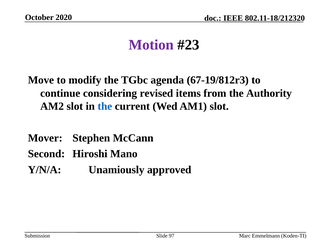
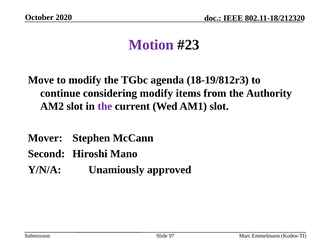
67-19/812r3: 67-19/812r3 -> 18-19/812r3 (218, 80)
considering revised: revised -> modify (156, 93)
the colour: blue -> purple (105, 106)
